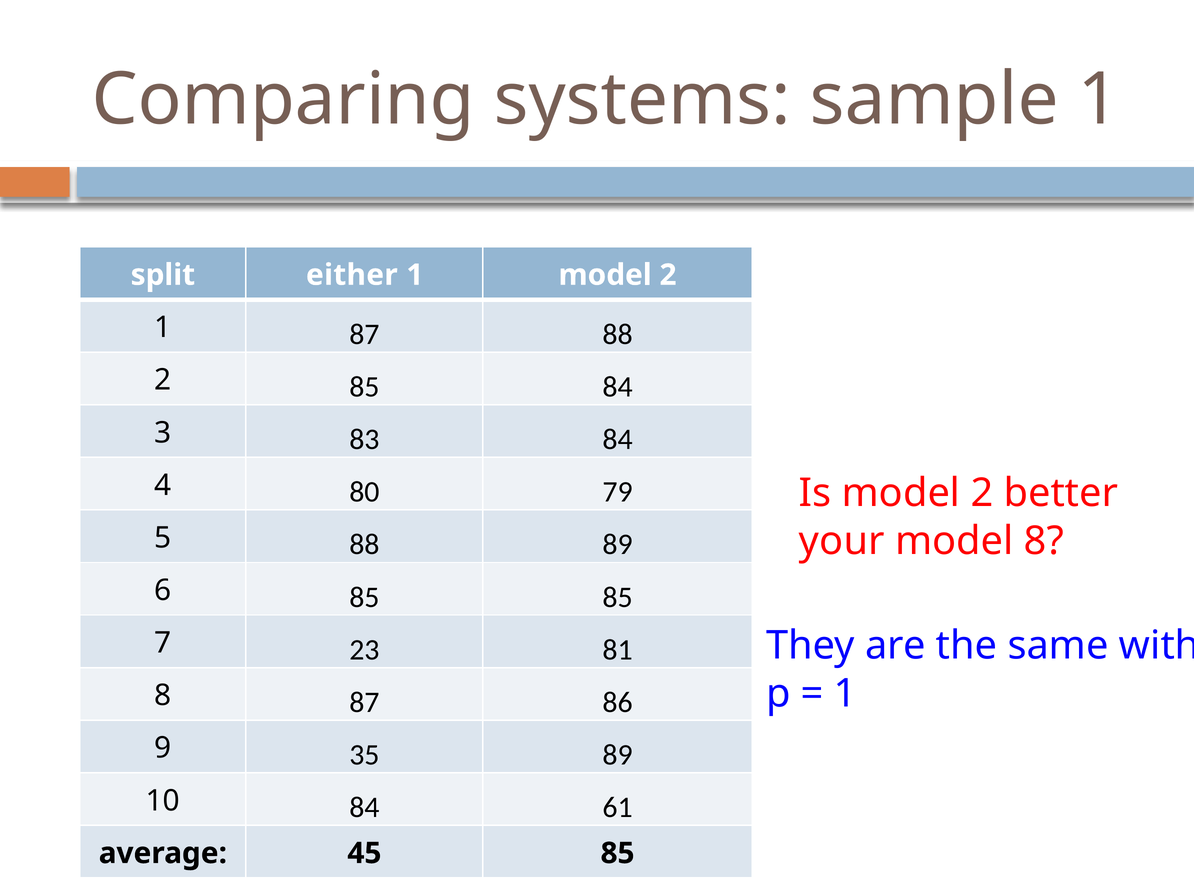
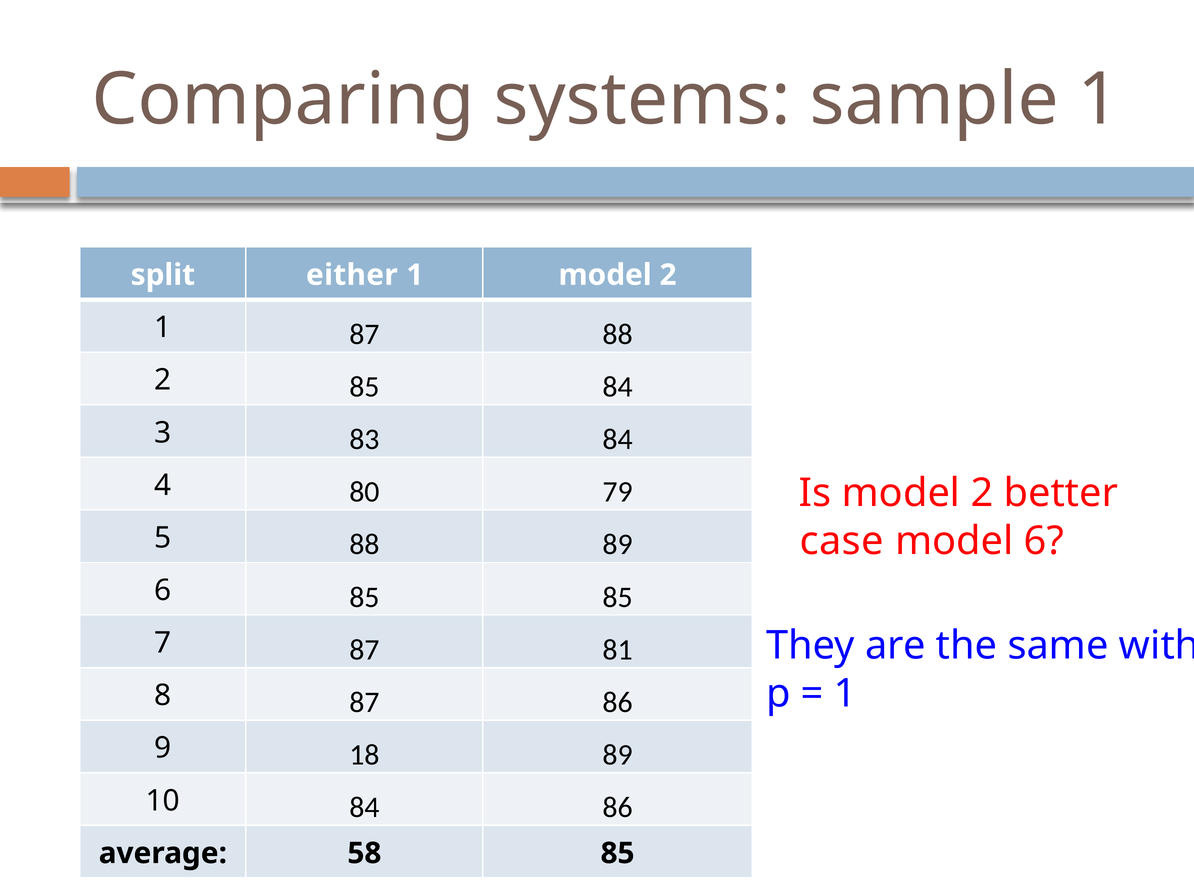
your: your -> case (842, 541)
model 8: 8 -> 6 (1044, 541)
7 23: 23 -> 87 (364, 650)
35: 35 -> 18 (364, 755)
84 61: 61 -> 86 (618, 808)
45: 45 -> 58 (364, 854)
